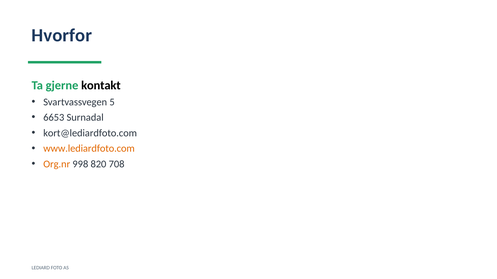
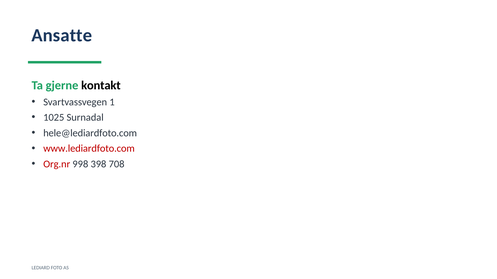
Hvorfor: Hvorfor -> Ansatte (62, 35)
5: 5 -> 1 (112, 102)
6653: 6653 -> 1025 (54, 118)
kort@lediardfoto.com: kort@lediardfoto.com -> hele@lediardfoto.com (90, 133)
www.lediardfoto.com colour: orange -> red (89, 149)
Org.nr colour: orange -> red (57, 164)
820: 820 -> 398 (98, 164)
